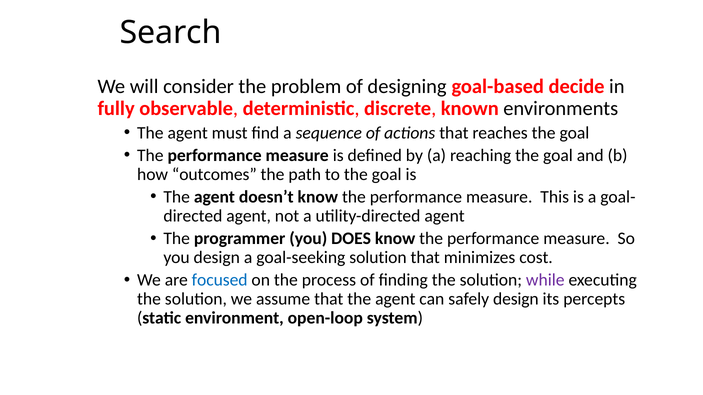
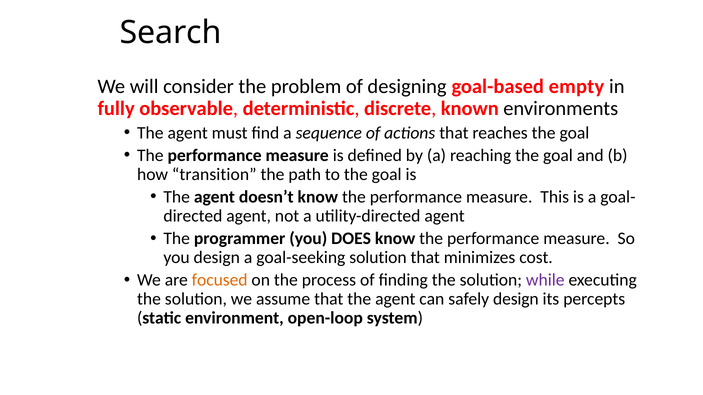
decide: decide -> empty (576, 87)
outcomes: outcomes -> transition (214, 174)
focused colour: blue -> orange (220, 280)
